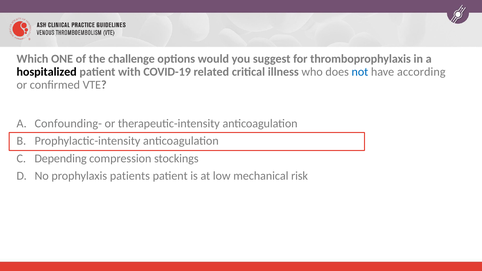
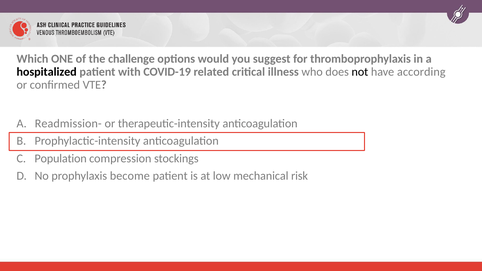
not colour: blue -> black (360, 72)
Confounding-: Confounding- -> Readmission- (68, 124)
Depending: Depending -> Population (61, 159)
patients: patients -> become (130, 176)
